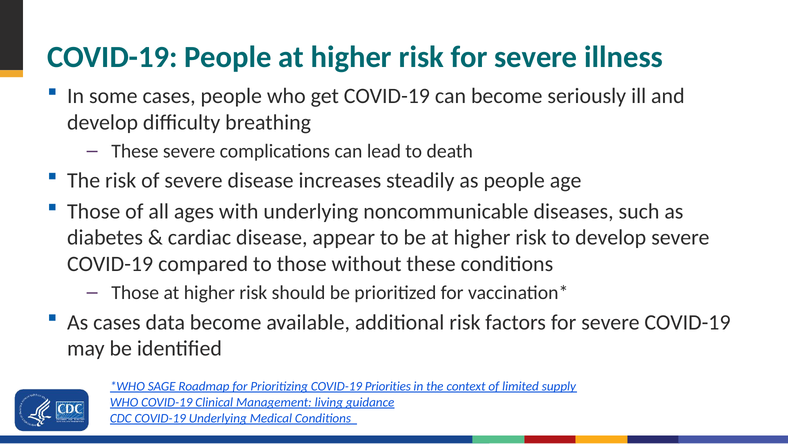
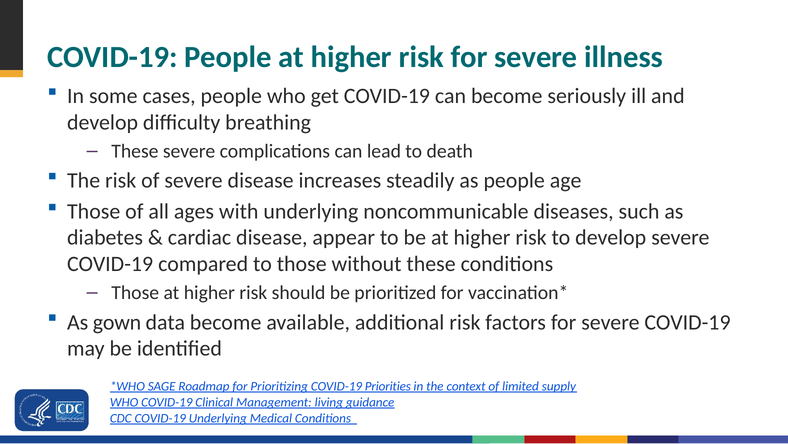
As cases: cases -> gown (117, 322)
